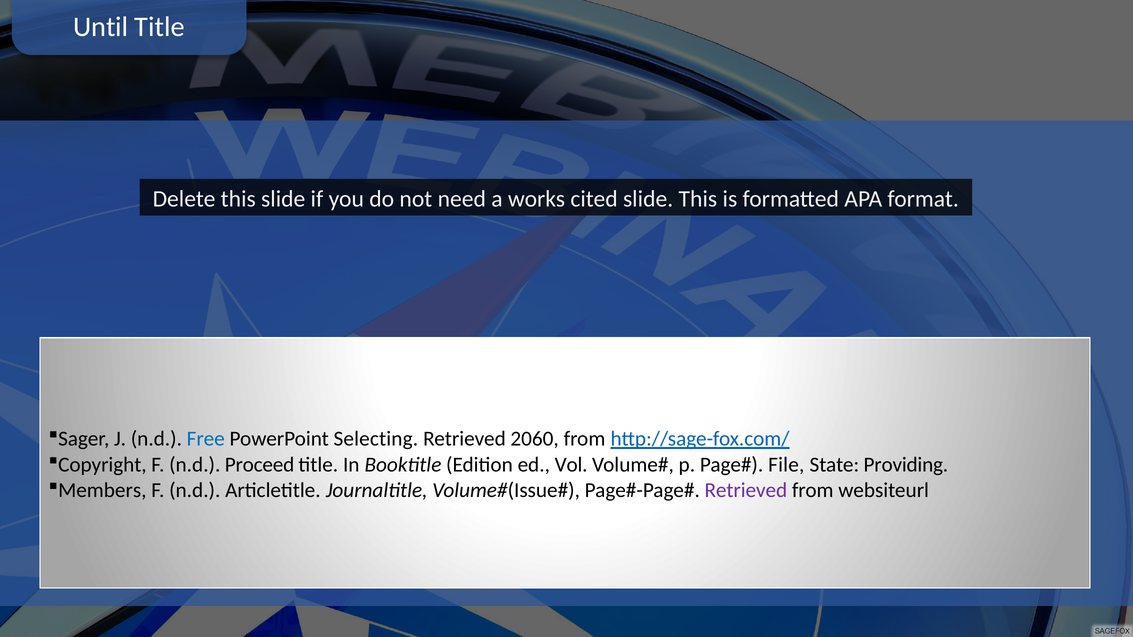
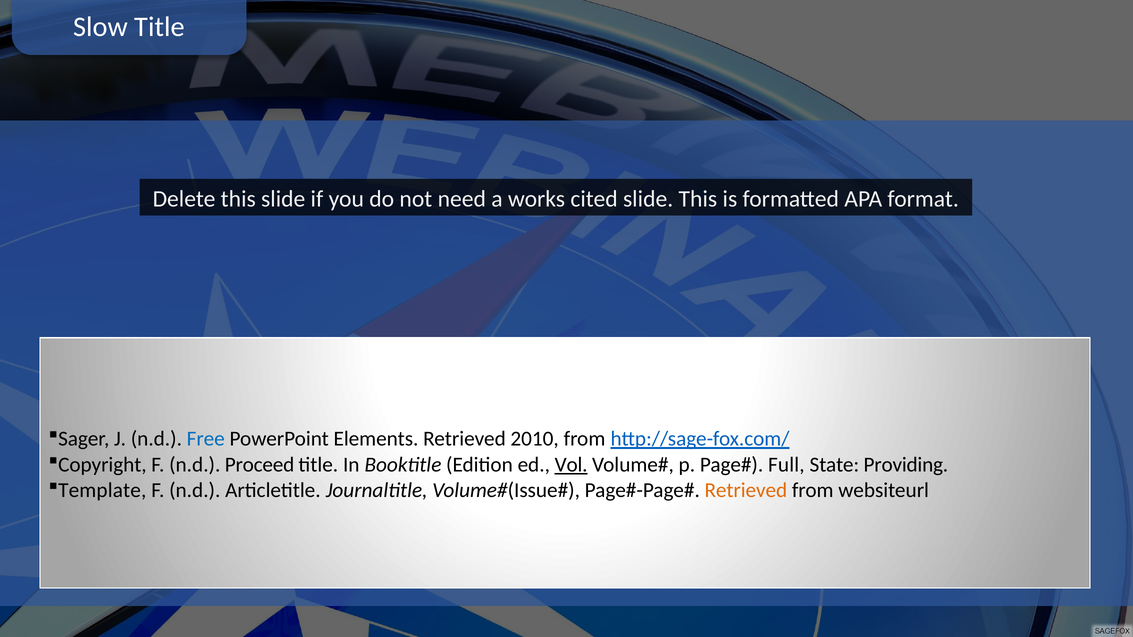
Until: Until -> Slow (101, 27)
Selecting: Selecting -> Elements (376, 439)
2060: 2060 -> 2010 (535, 439)
Vol underline: none -> present (571, 465)
File: File -> Full (786, 465)
Members: Members -> Template (102, 490)
Retrieved colour: purple -> orange (746, 490)
